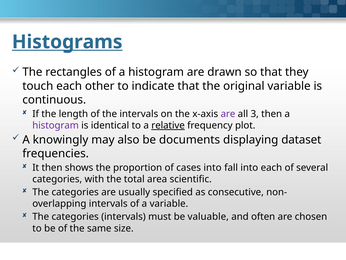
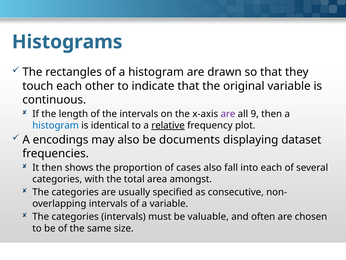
Histograms underline: present -> none (67, 42)
3: 3 -> 9 (255, 114)
histogram colour: purple -> blue (56, 125)
knowingly: knowingly -> encodings (61, 139)
cases into: into -> also (213, 167)
scientific: scientific -> amongst (191, 179)
